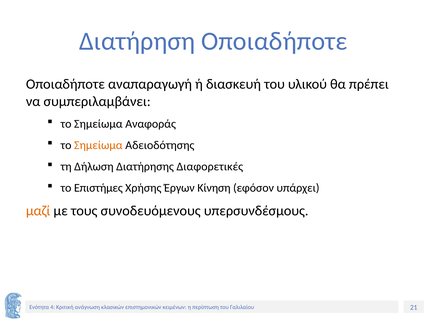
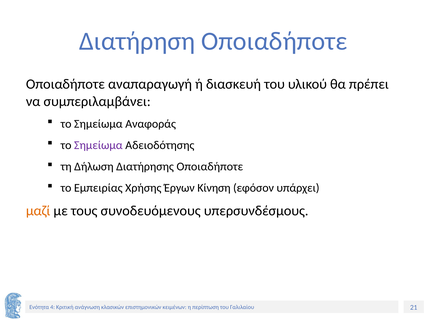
Σημείωμα colour: orange -> purple (98, 145)
Διατήρησης Διαφορετικές: Διαφορετικές -> Οποιαδήποτε (210, 167)
Επιστήμες: Επιστήμες -> Εμπειρίας (98, 188)
